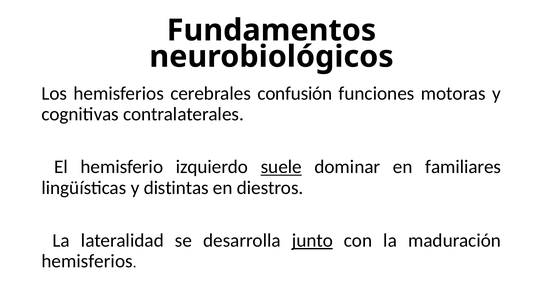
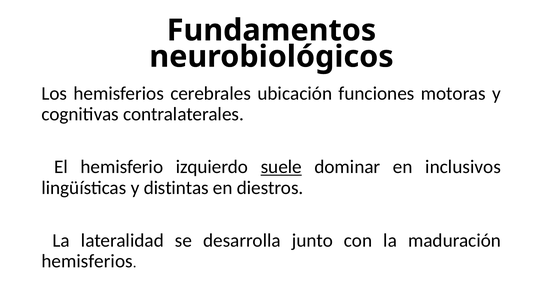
confusión: confusión -> ubicación (295, 94)
familiares: familiares -> inclusivos (463, 167)
junto underline: present -> none (312, 241)
